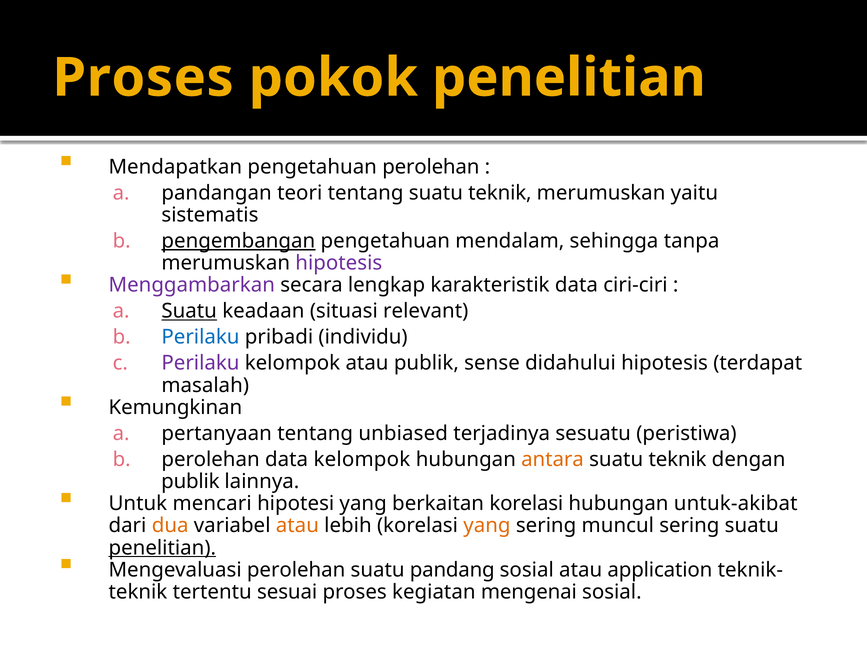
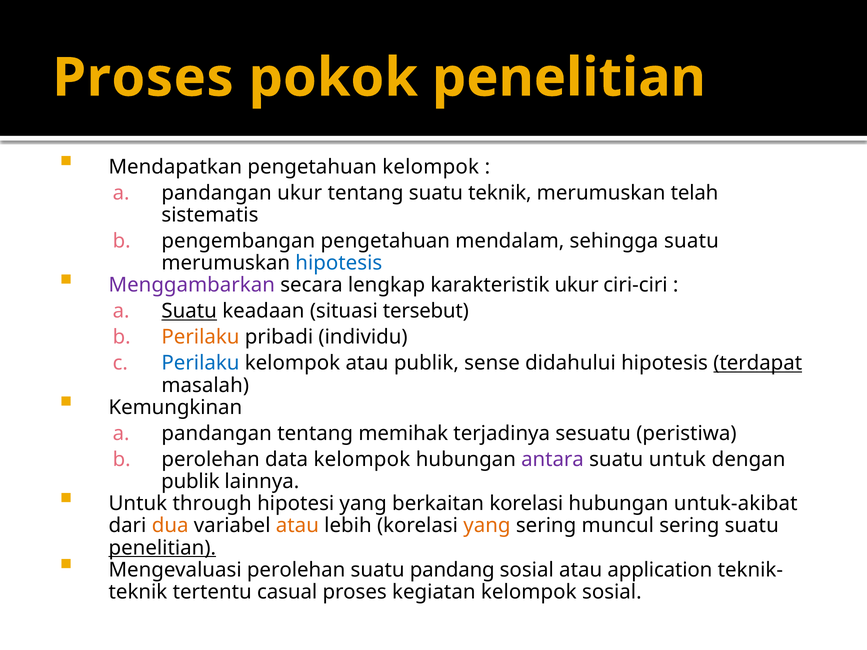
pengetahuan perolehan: perolehan -> kelompok (431, 167)
pandangan teori: teori -> ukur (300, 193)
yaitu: yaitu -> telah (695, 193)
pengembangan underline: present -> none (238, 241)
sehingga tanpa: tanpa -> suatu (691, 241)
hipotesis colour: purple -> blue (339, 263)
karakteristik data: data -> ukur (577, 285)
relevant: relevant -> tersebut (426, 311)
Perilaku colour: blue -> orange (200, 337)
Perilaku colour: purple -> blue (200, 363)
terdapat underline: none -> present (758, 363)
pertanyaan: pertanyaan -> pandangan (217, 434)
unbiased: unbiased -> memihak (403, 434)
antara colour: orange -> purple (553, 460)
teknik: teknik -> untuk (677, 460)
mencari: mencari -> through (212, 504)
sesuai: sesuai -> casual (287, 592)
kegiatan mengenai: mengenai -> kelompok (529, 592)
